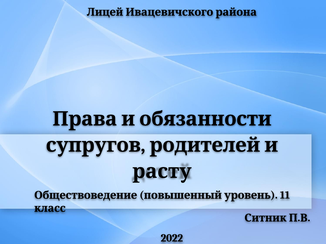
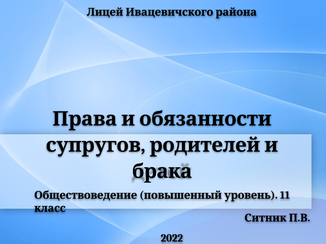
расту: расту -> брака (162, 172)
